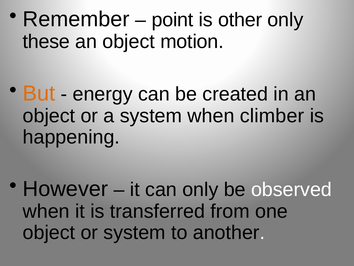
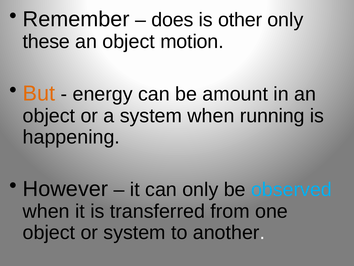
point: point -> does (172, 20)
created: created -> amount (235, 94)
climber: climber -> running (272, 116)
observed colour: white -> light blue (291, 189)
